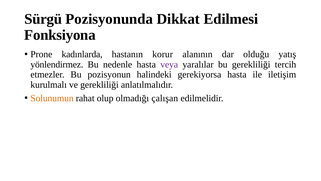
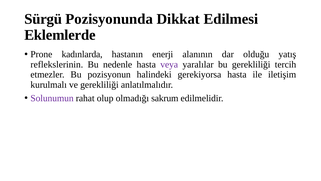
Fonksiyona: Fonksiyona -> Eklemlerde (60, 35)
korur: korur -> enerji (163, 54)
yönlendirmez: yönlendirmez -> reflekslerinin (57, 64)
Solunumun colour: orange -> purple (52, 98)
çalışan: çalışan -> sakrum (165, 98)
